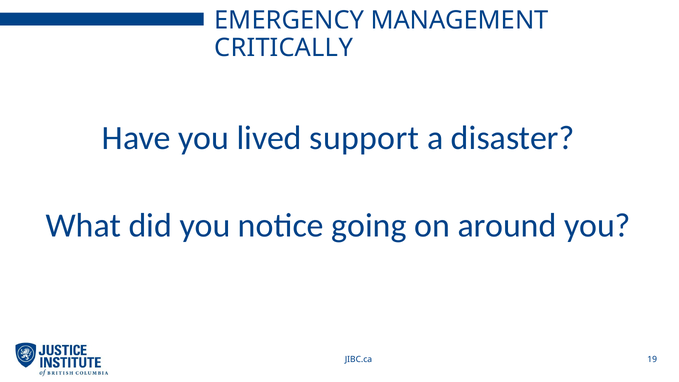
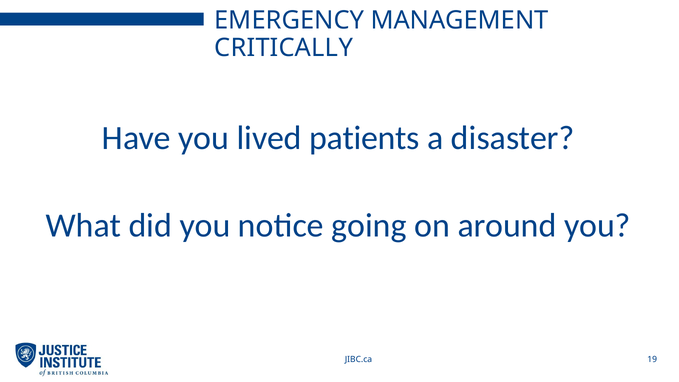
support: support -> patients (365, 138)
